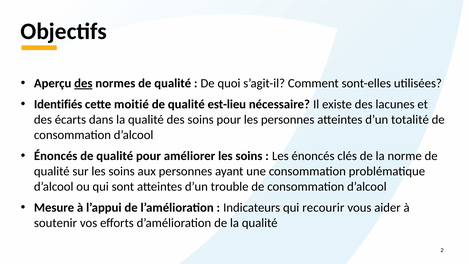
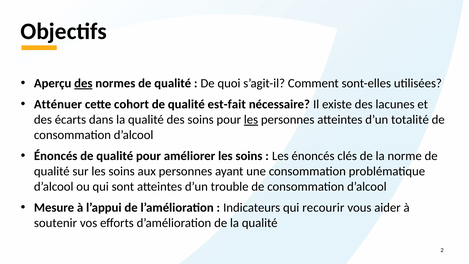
Identifiés: Identifiés -> Atténuer (58, 104)
moitié: moitié -> cohort (131, 104)
est-lieu: est-lieu -> est-fait (227, 104)
les underline: none -> present (251, 120)
